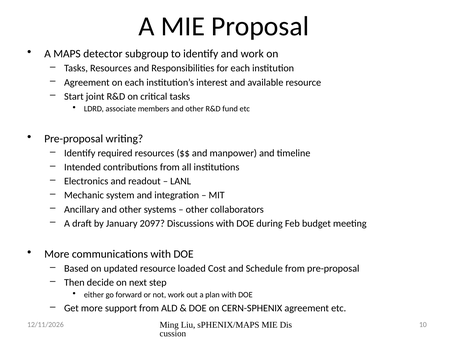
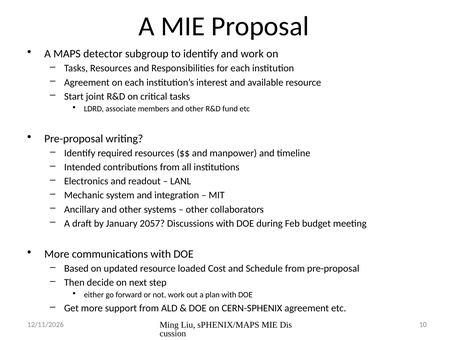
2097: 2097 -> 2057 (152, 224)
